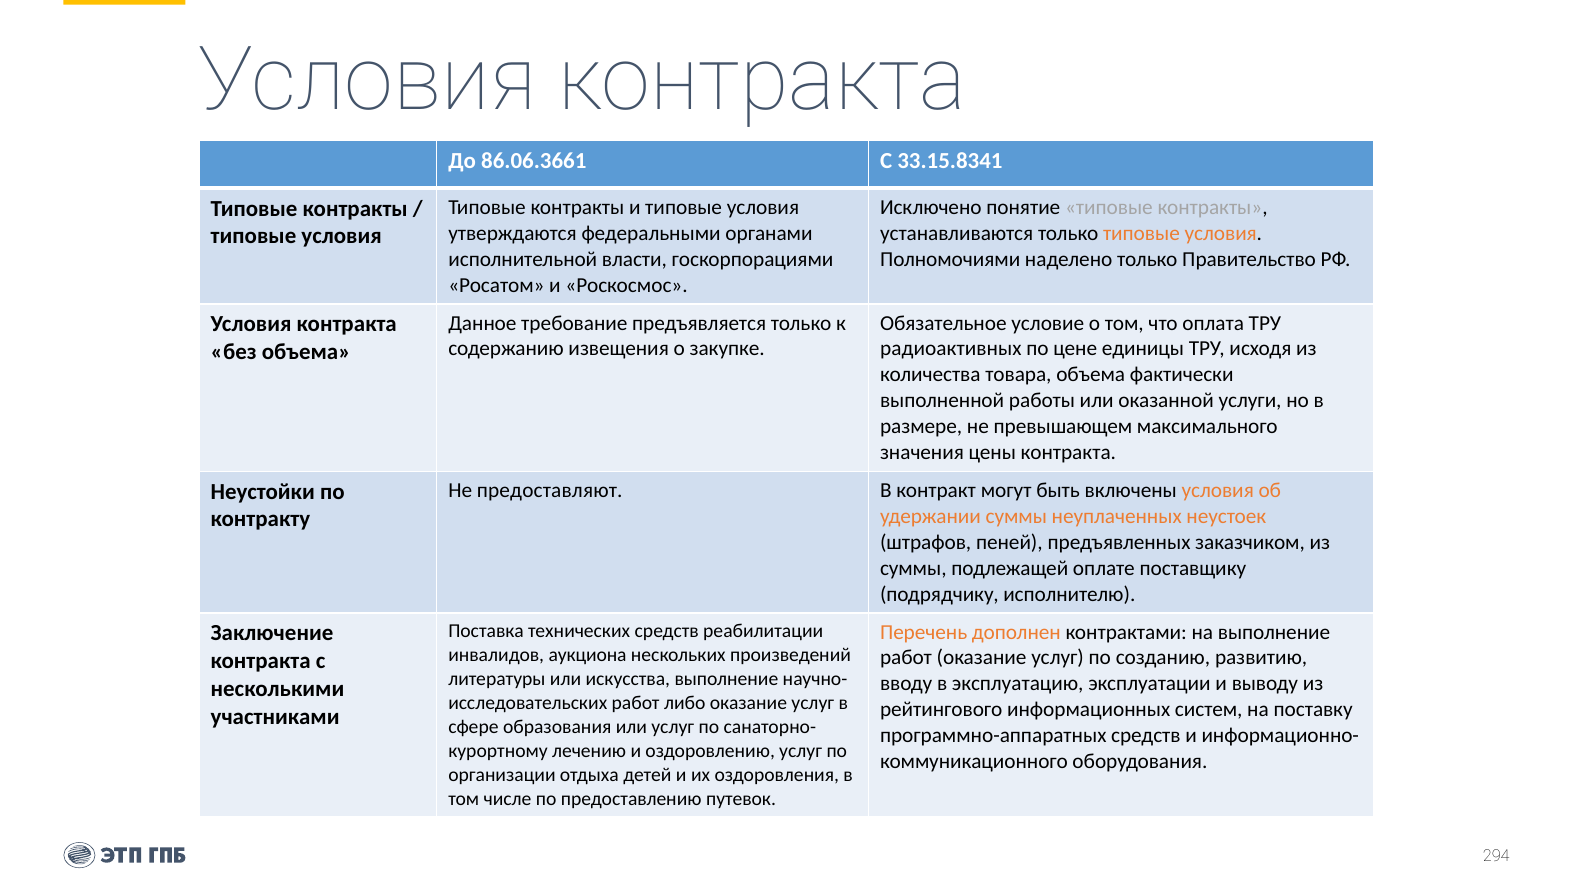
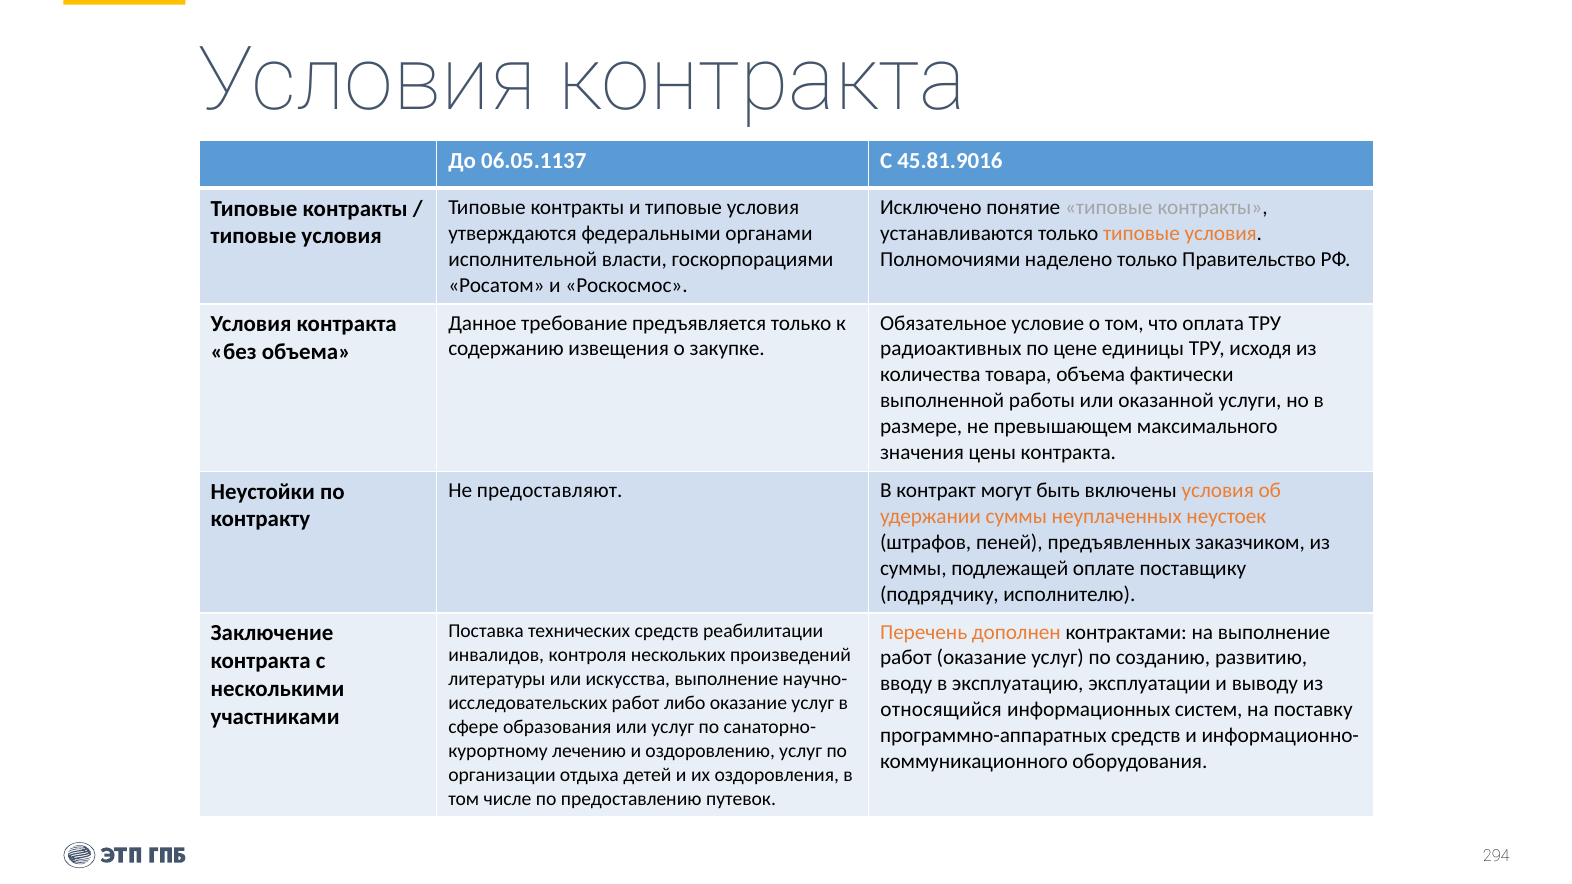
86.06.3661: 86.06.3661 -> 06.05.1137 (534, 161)
33.15.8341: 33.15.8341 -> 45.81.9016 (950, 161)
аукциона: аукциона -> контроля (588, 655)
рейтингового: рейтингового -> относящийся (941, 710)
